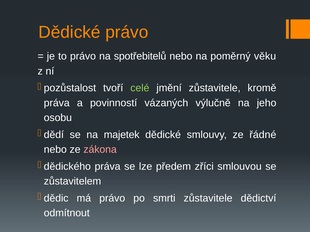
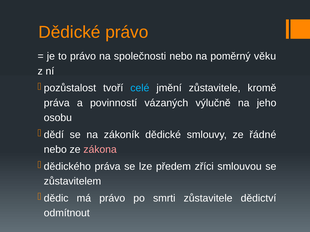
spotřebitelů: spotřebitelů -> společnosti (140, 56)
celé colour: light green -> light blue (140, 88)
majetek: majetek -> zákoník (122, 135)
